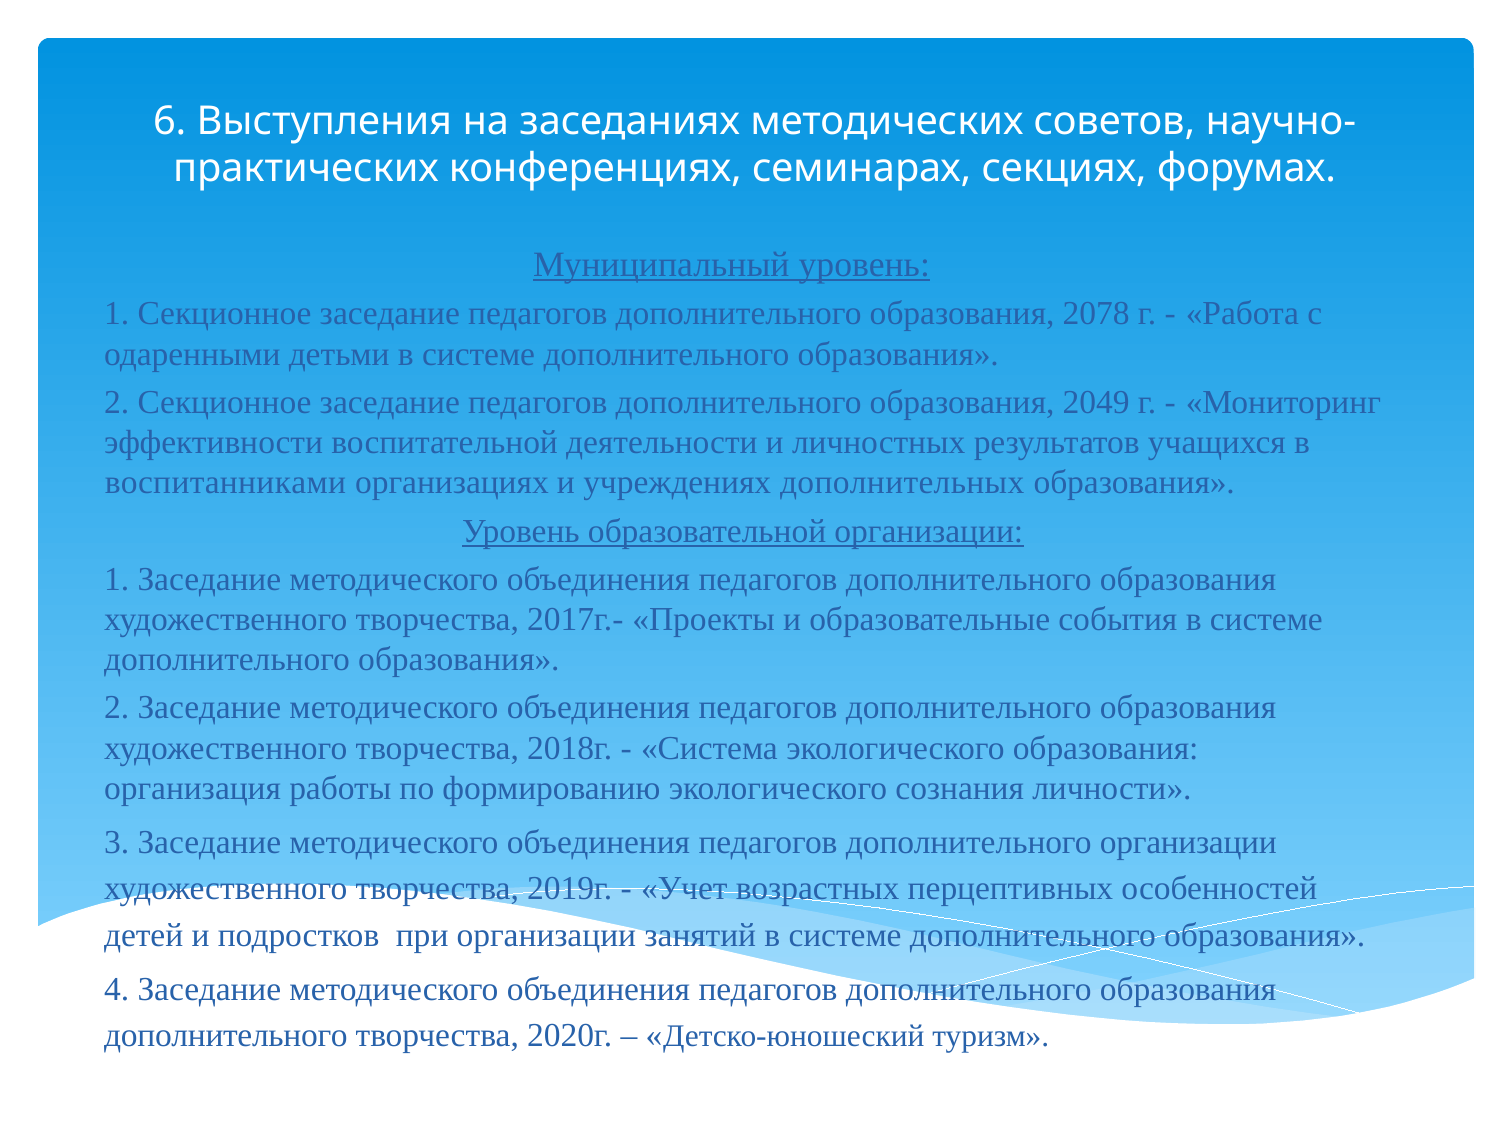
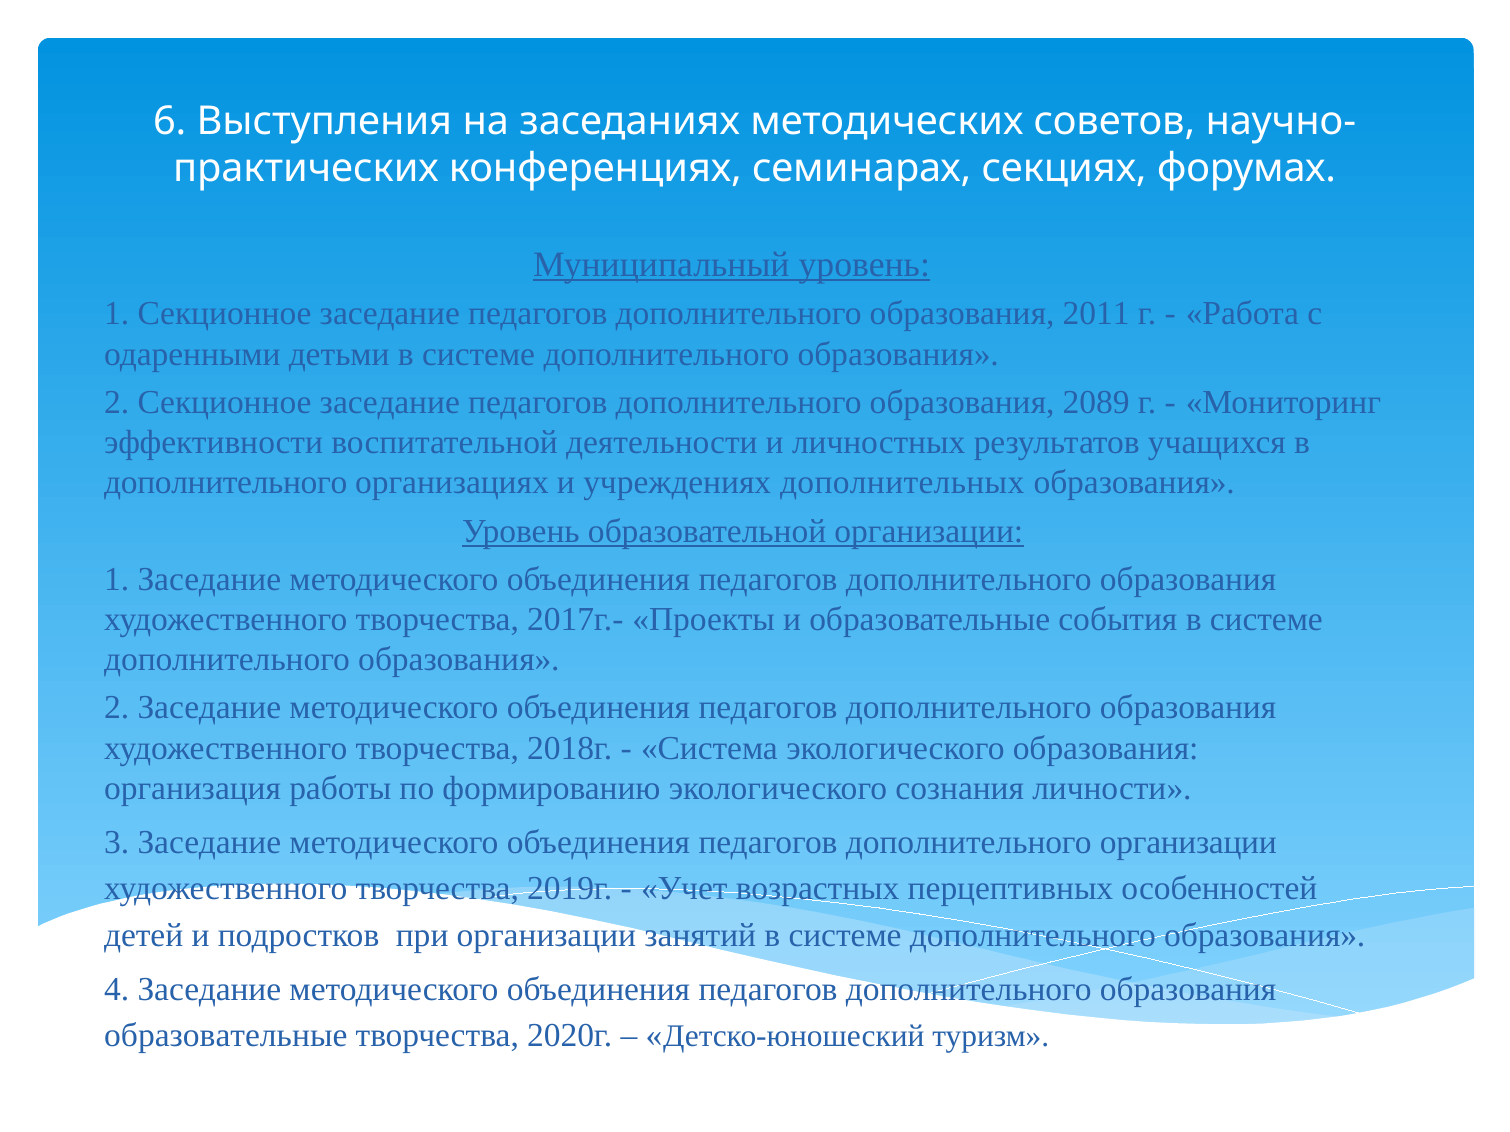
2078: 2078 -> 2011 (1096, 314)
2049: 2049 -> 2089 (1096, 403)
воспитанниками: воспитанниками -> дополнительного (226, 483)
дополнительного: дополнительного -> образовательные (226, 1036)
